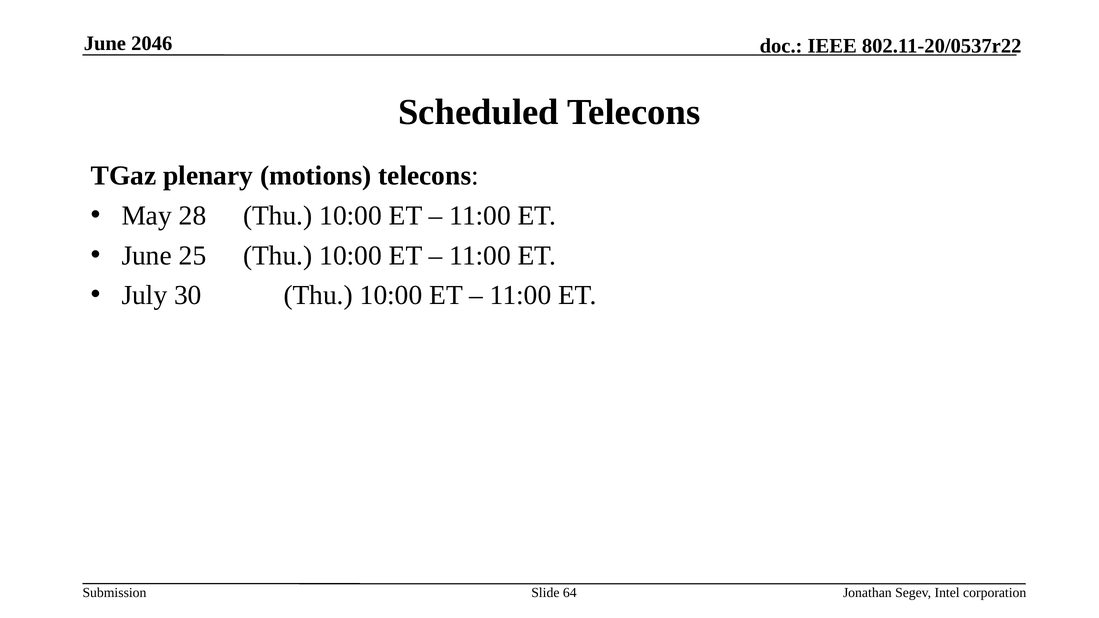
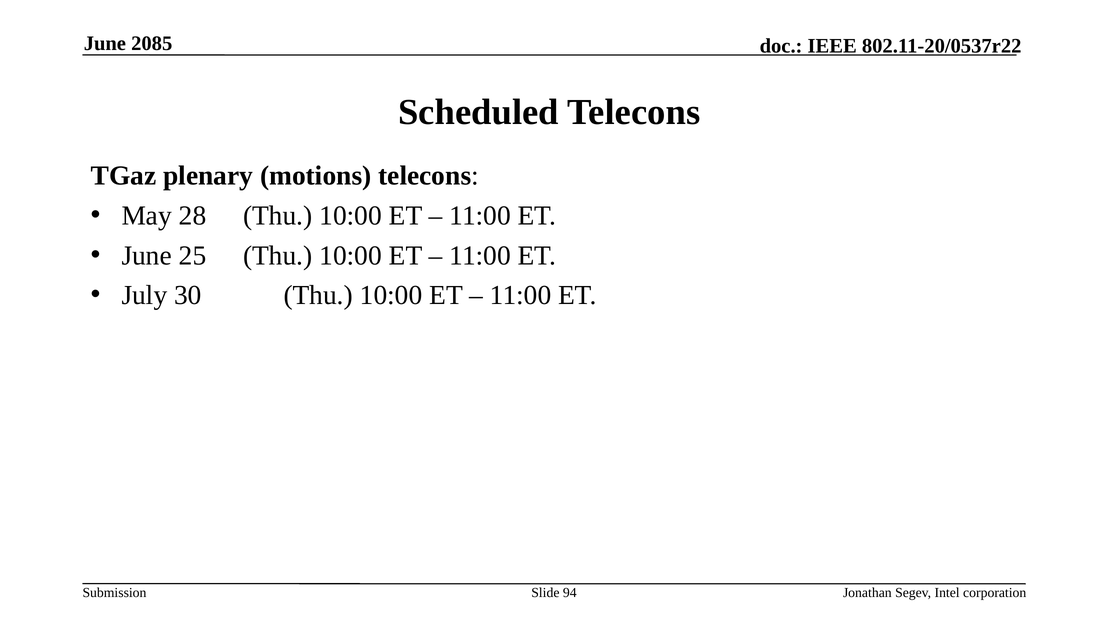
2046: 2046 -> 2085 (152, 44)
64: 64 -> 94 (570, 593)
